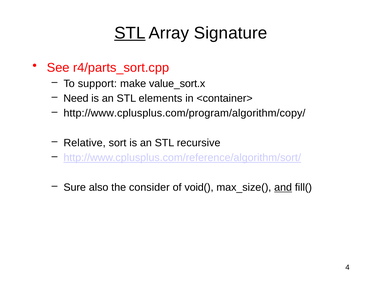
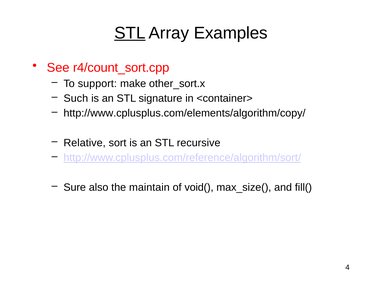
Signature: Signature -> Examples (231, 33)
r4/parts_sort.cpp: r4/parts_sort.cpp -> r4/count_sort.cpp (121, 68)
value_sort.x: value_sort.x -> other_sort.x (177, 84)
Need: Need -> Such (76, 99)
elements: elements -> signature (161, 99)
http://www.cplusplus.com/program/algorithm/copy/: http://www.cplusplus.com/program/algorithm/copy/ -> http://www.cplusplus.com/elements/algorithm/copy/ (185, 113)
consider: consider -> maintain (149, 188)
and underline: present -> none (283, 188)
